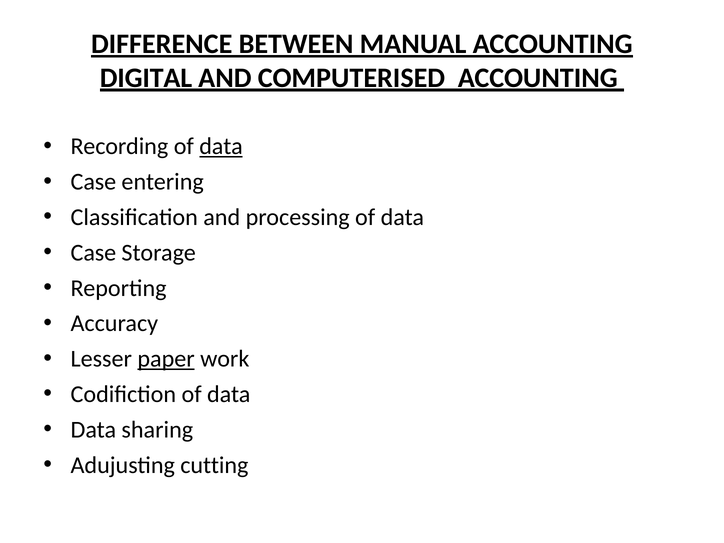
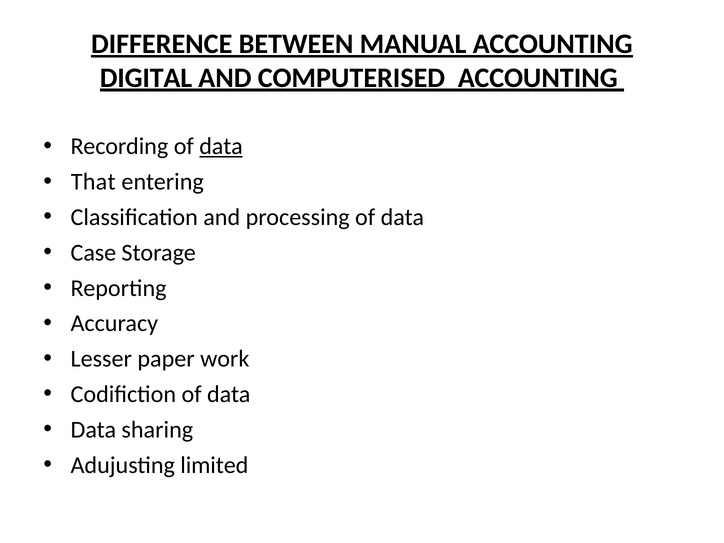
Case: Case -> That (93, 182)
paper underline: present -> none (166, 359)
cutting: cutting -> limited (214, 465)
